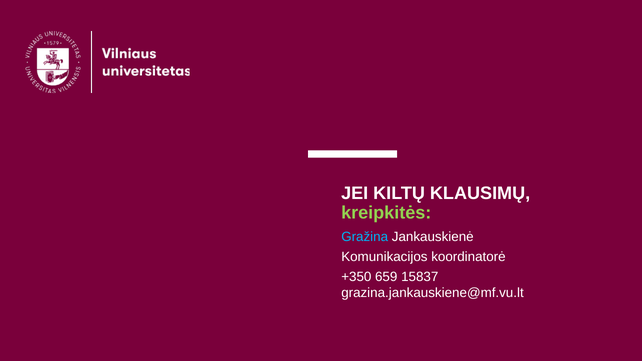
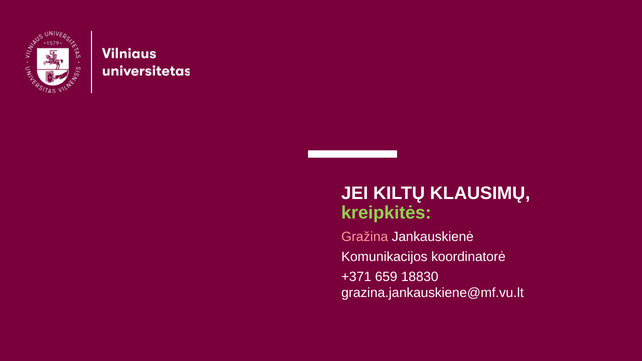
Gražina colour: light blue -> pink (365, 237)
+350: +350 -> +371 (356, 277)
15837: 15837 -> 18830 (420, 277)
